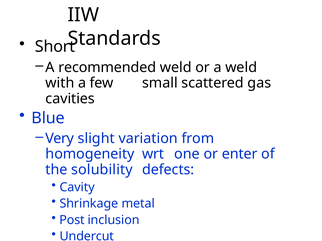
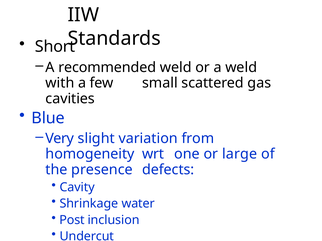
enter: enter -> large (240, 154)
solubility: solubility -> presence (102, 170)
metal: metal -> water (138, 204)
